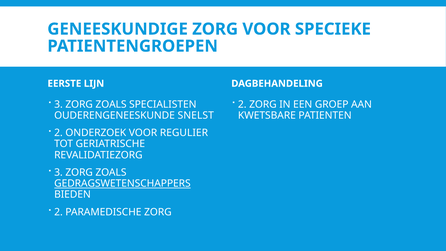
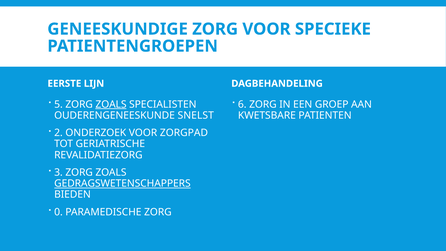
3: 3 -> 5 (58, 104)
ZOALS underline: none -> present (111, 104)
2: 2 -> 6 (242, 104)
REGULIER: REGULIER -> ZORGPAD (184, 133)
2: 2 -> 0 (58, 212)
